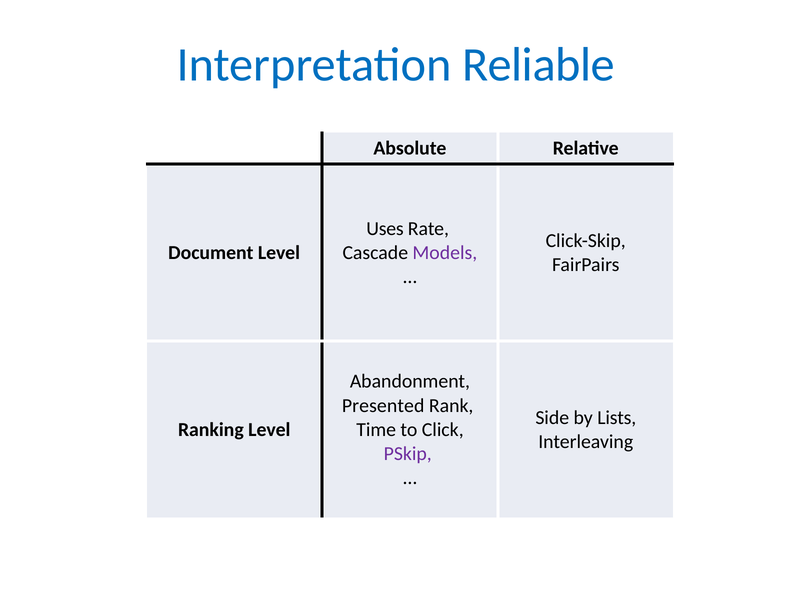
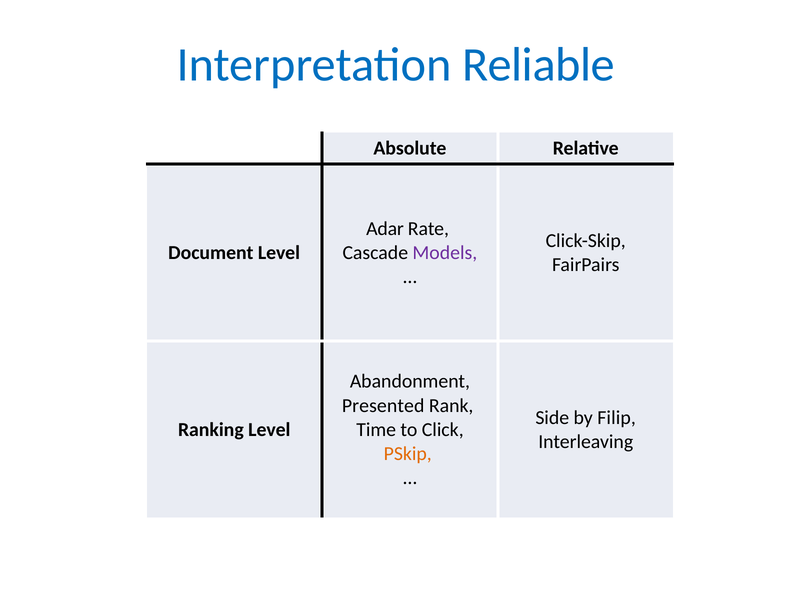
Uses: Uses -> Adar (385, 229)
Lists: Lists -> Filip (617, 418)
PSkip colour: purple -> orange (408, 454)
